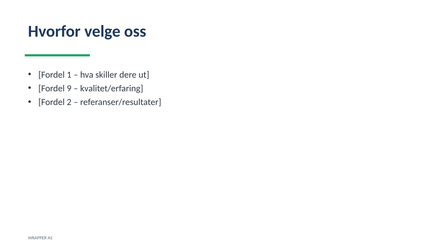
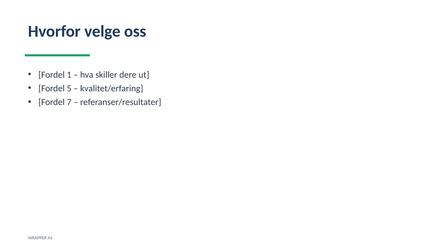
9: 9 -> 5 (69, 88)
2: 2 -> 7 (69, 102)
